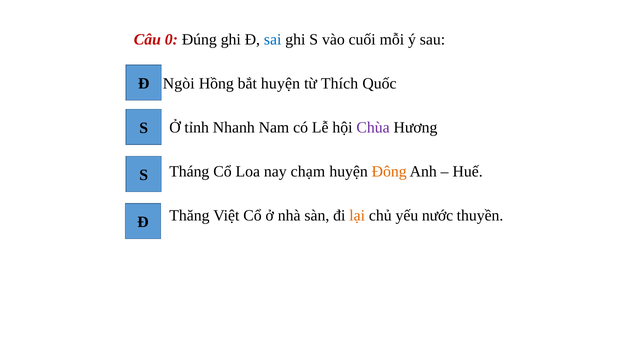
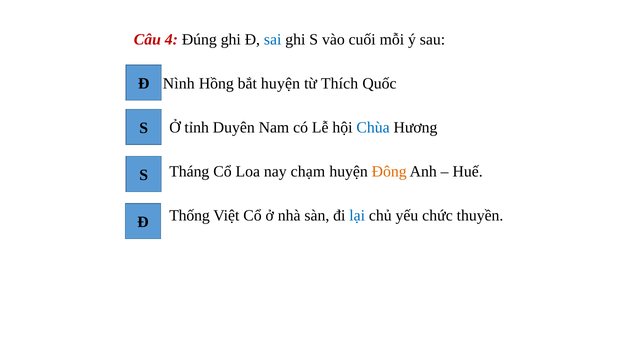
0: 0 -> 4 (171, 40)
Ngòi: Ngòi -> Nình (179, 83)
Nhanh: Nhanh -> Duyên (234, 127)
Chùa colour: purple -> blue (373, 127)
Thăng: Thăng -> Thống (190, 215)
lại colour: orange -> blue (357, 215)
nước: nước -> chức (437, 215)
